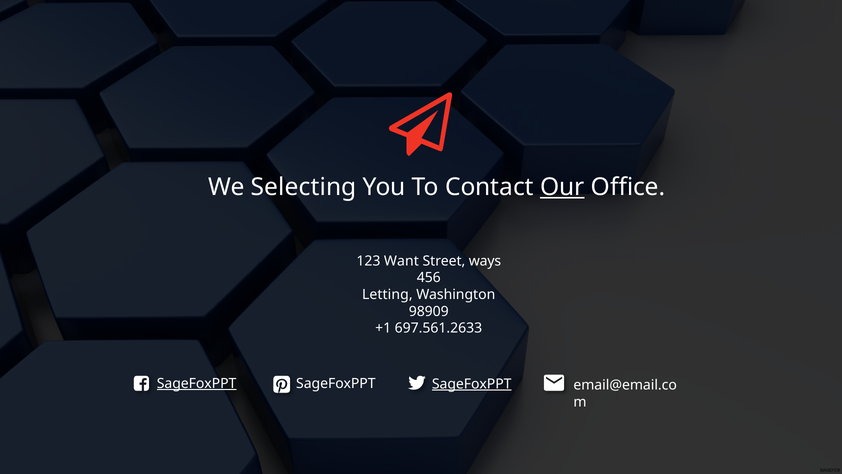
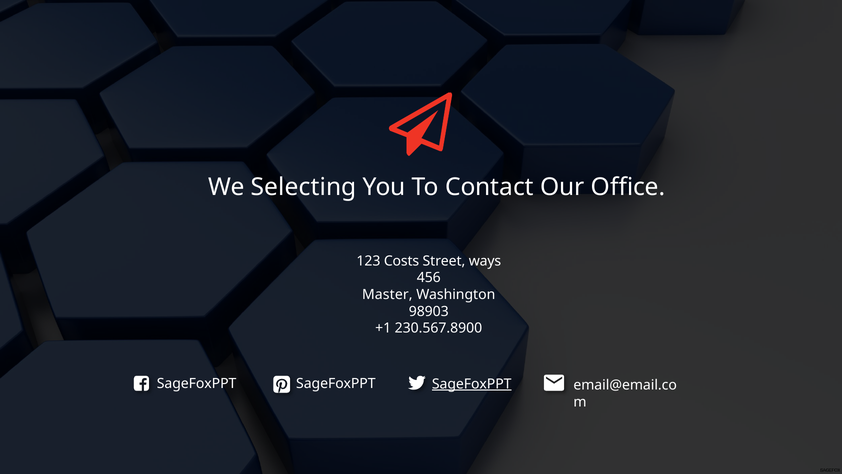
Our underline: present -> none (562, 187)
Want: Want -> Costs (402, 261)
Letting: Letting -> Master (387, 294)
98909: 98909 -> 98903 (429, 311)
697.561.2633: 697.561.2633 -> 230.567.8900 (438, 328)
SageFoxPPT underline: present -> none (197, 383)
